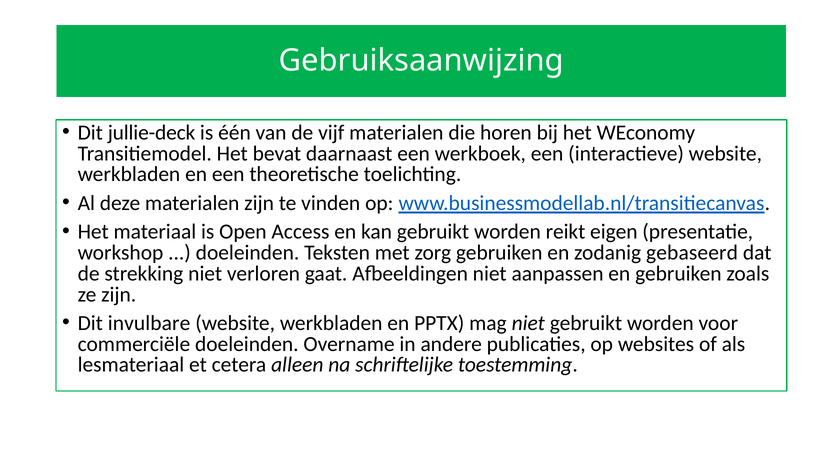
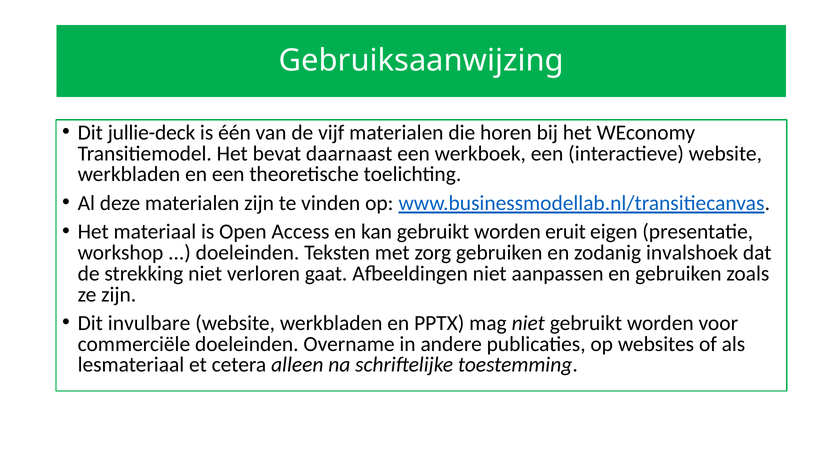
reikt: reikt -> eruit (566, 232)
gebaseerd: gebaseerd -> invalshoek (692, 253)
